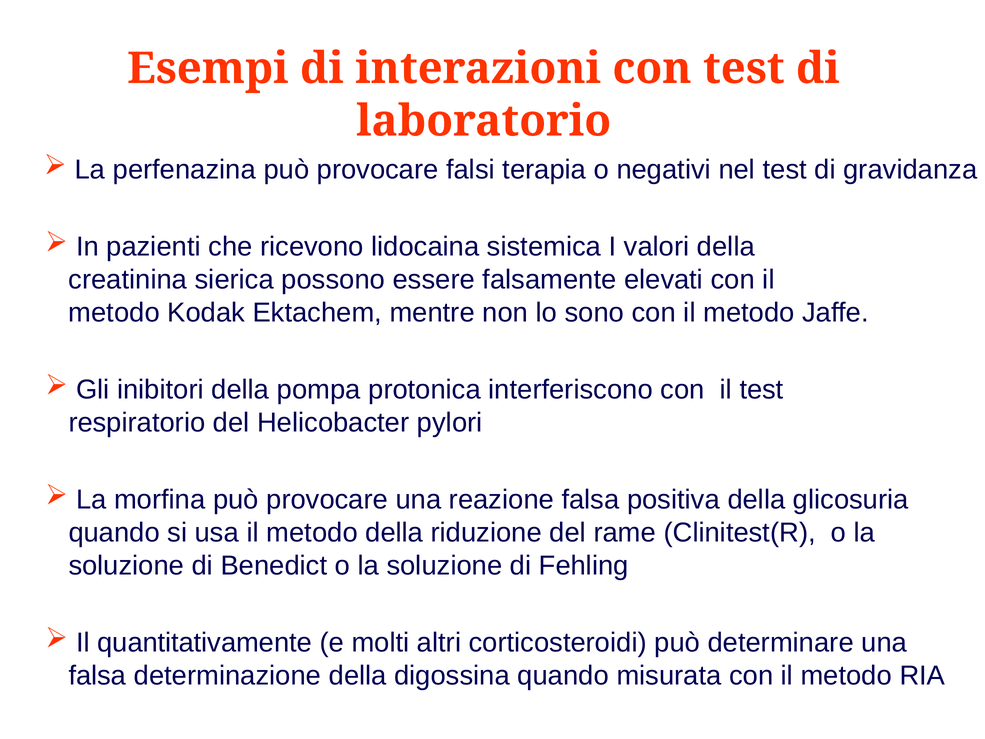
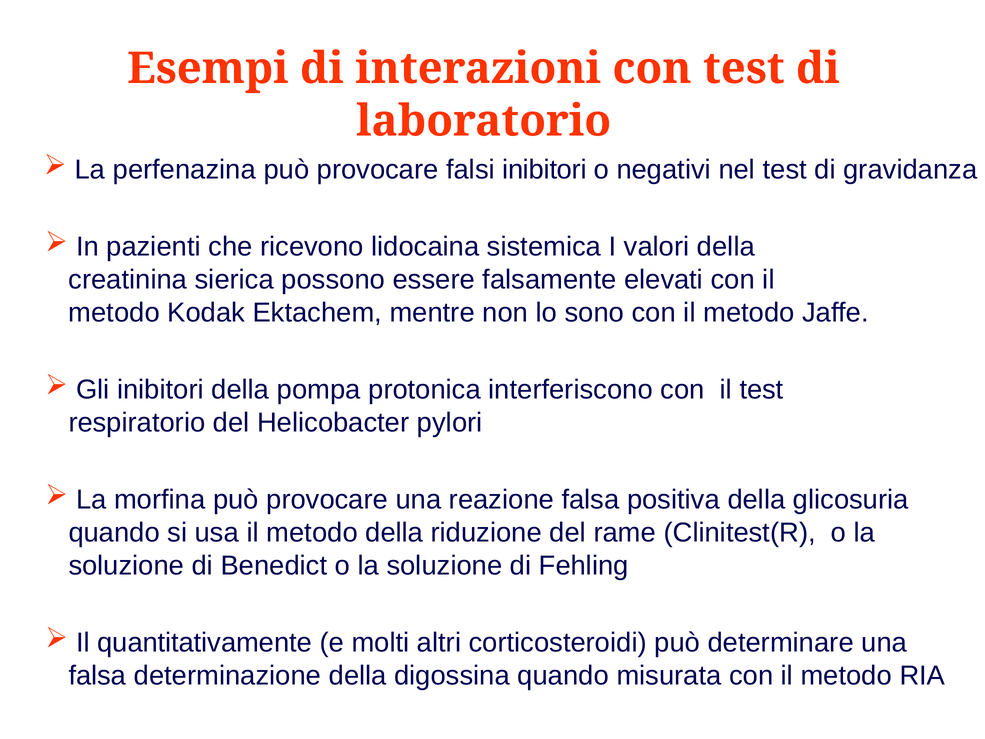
falsi terapia: terapia -> inibitori (544, 170)
